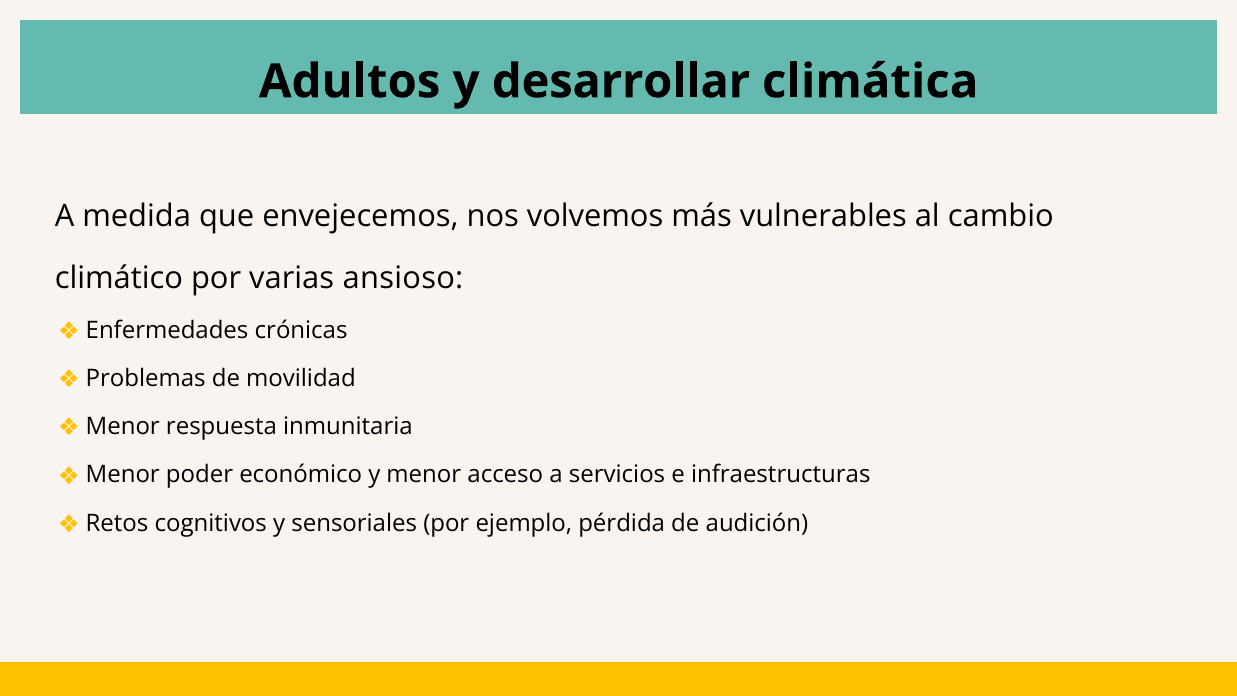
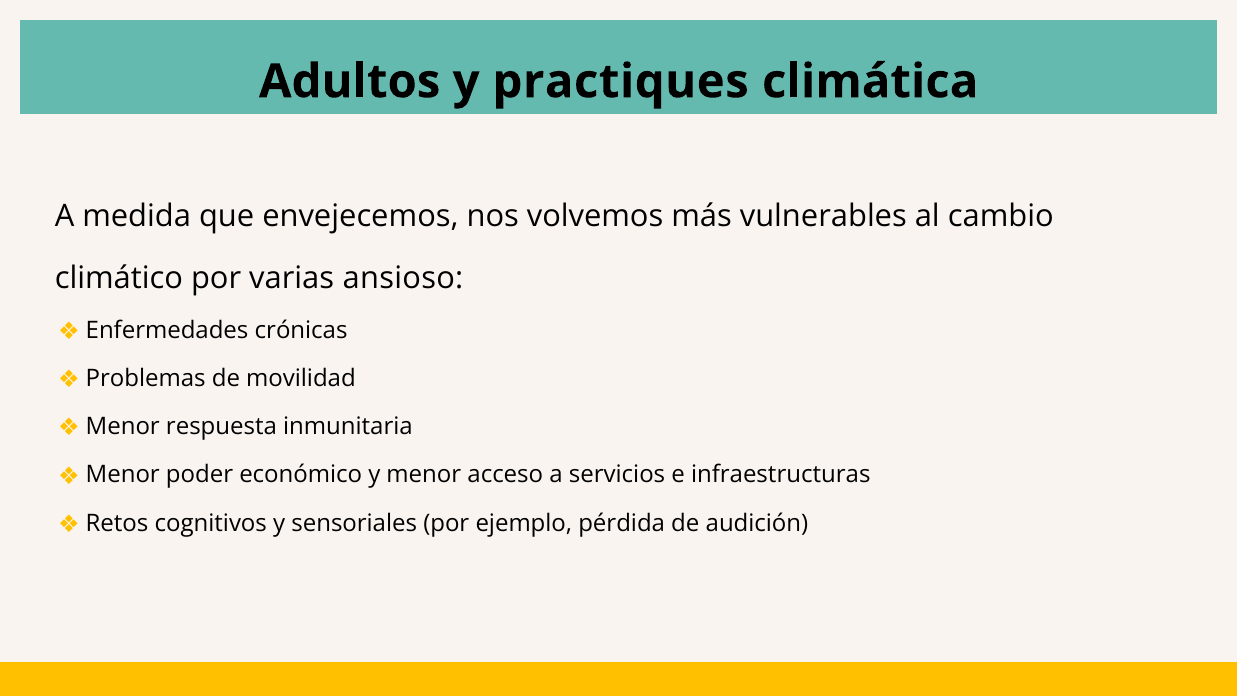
desarrollar: desarrollar -> practiques (621, 82)
